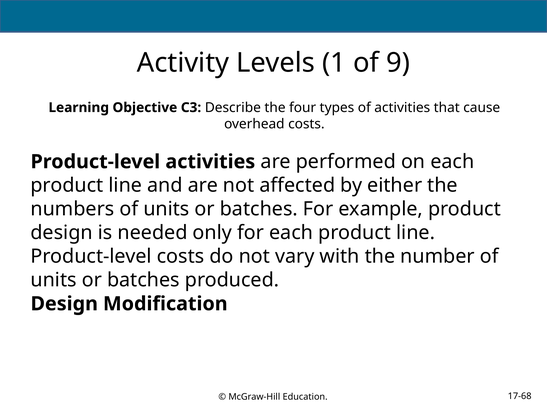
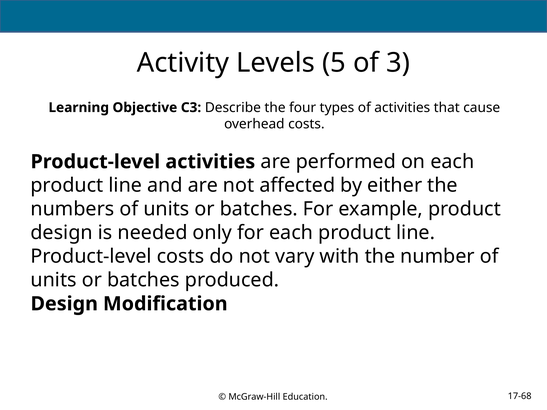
1: 1 -> 5 (334, 63)
9: 9 -> 3 (398, 63)
